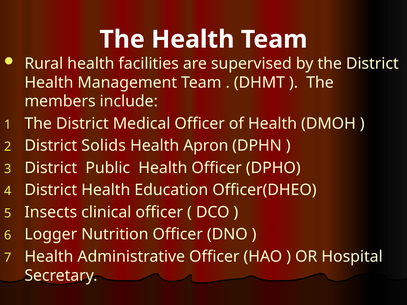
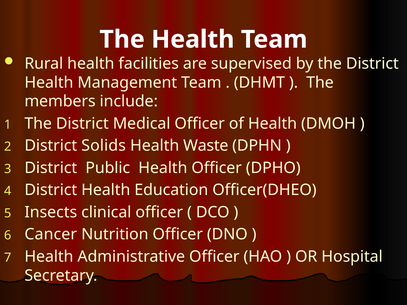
Apron: Apron -> Waste (206, 146)
Logger: Logger -> Cancer (51, 235)
